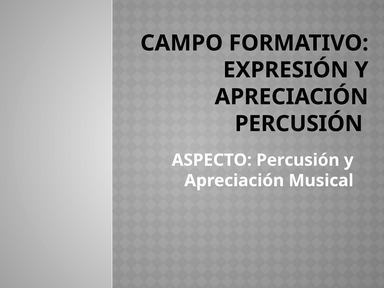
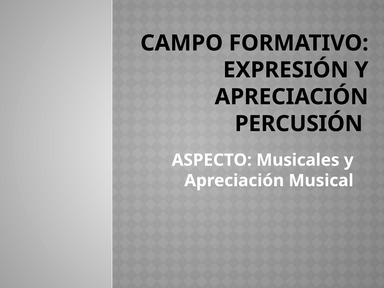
ASPECTO Percusión: Percusión -> Musicales (298, 160)
